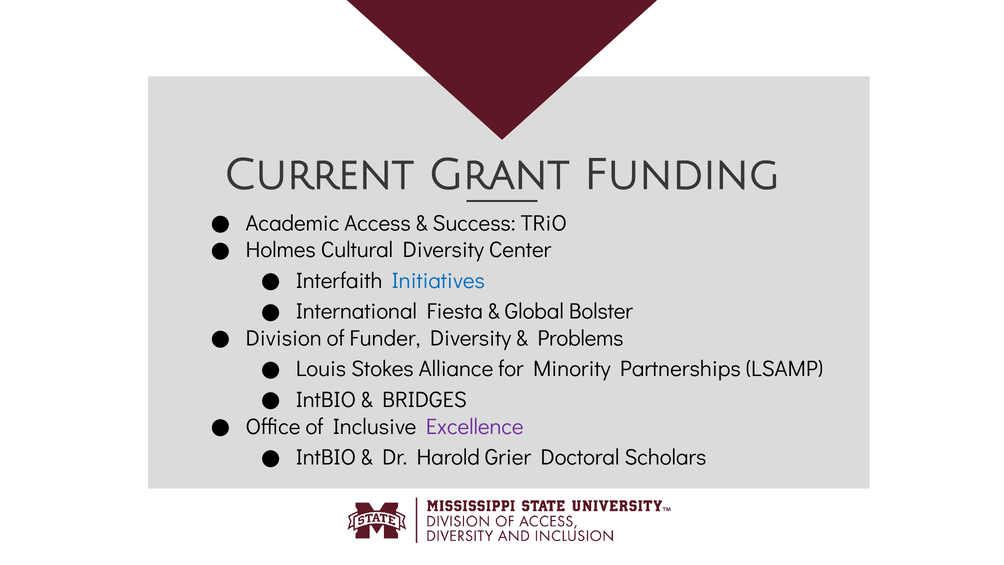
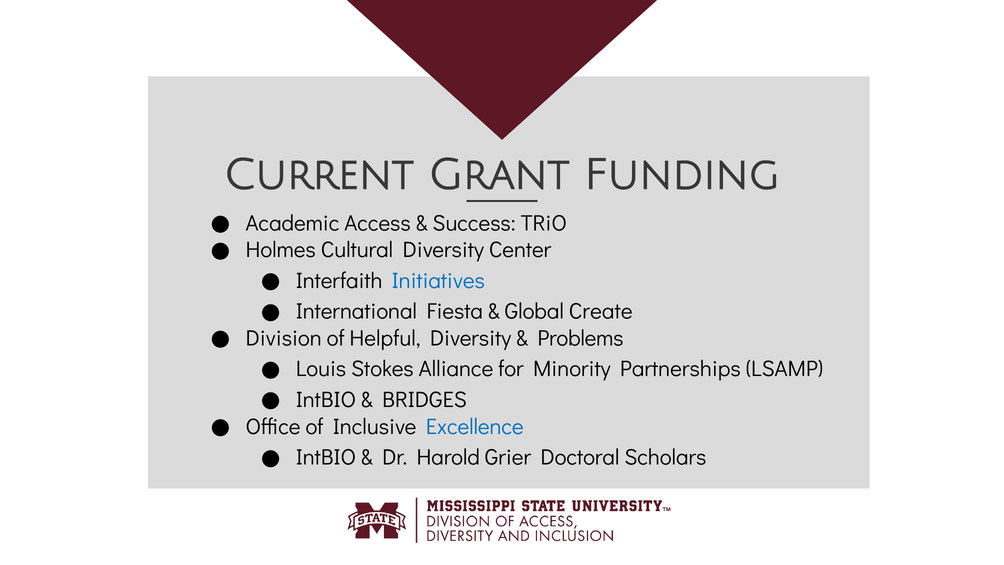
Bolster: Bolster -> Create (601, 311)
Funder: Funder -> Helpful (385, 338)
Excellence colour: purple -> blue (475, 426)
